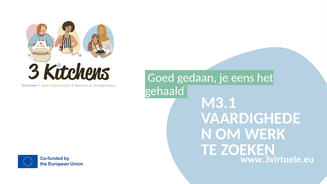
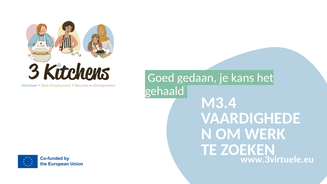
eens: eens -> kans (243, 78)
M3.1: M3.1 -> M3.4 (219, 103)
